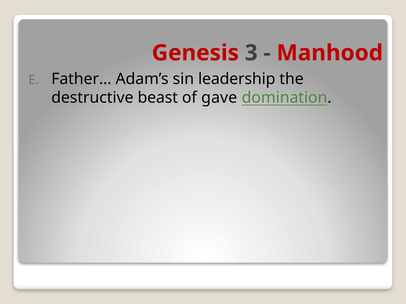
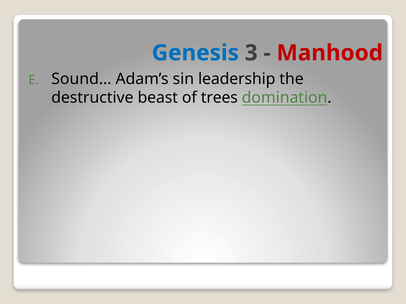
Genesis colour: red -> blue (195, 53)
Father…: Father… -> Sound… (81, 79)
gave: gave -> trees (219, 98)
